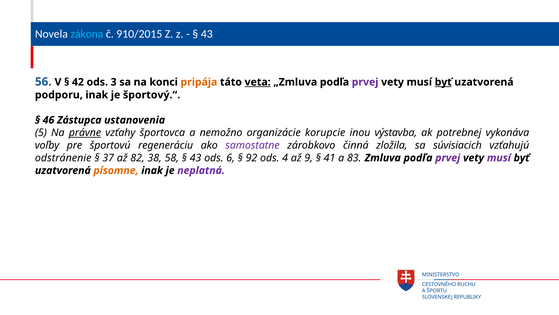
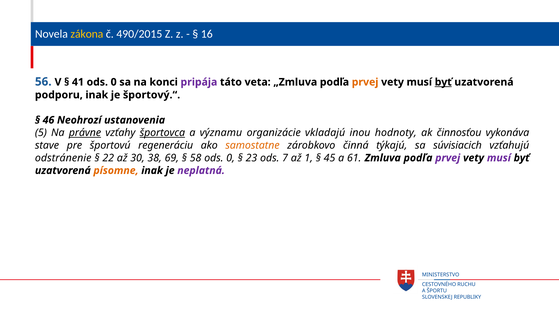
zákona colour: light blue -> yellow (87, 34)
910/2015: 910/2015 -> 490/2015 (139, 34)
43: 43 -> 16 (207, 34)
42: 42 -> 41 (78, 82)
3: 3 -> 0 (114, 82)
pripája colour: orange -> purple (199, 82)
veta underline: present -> none (258, 82)
prvej colour: purple -> orange (365, 82)
Zástupca: Zástupca -> Neohrozí (79, 120)
športovca underline: none -> present (162, 132)
nemožno: nemožno -> významu (221, 132)
korupcie: korupcie -> vkladajú (325, 132)
výstavba: výstavba -> hodnoty (396, 132)
potrebnej: potrebnej -> činnosťou (459, 132)
voľby: voľby -> stave (47, 145)
samostatne colour: purple -> orange (252, 145)
zložila: zložila -> týkajú (392, 145)
37: 37 -> 22 (108, 158)
82: 82 -> 30 (137, 158)
58: 58 -> 69 (172, 158)
43: 43 -> 58 (196, 158)
6: 6 -> 0 (231, 158)
92: 92 -> 23 (251, 158)
4: 4 -> 7 (285, 158)
9: 9 -> 1 (309, 158)
41: 41 -> 45 (330, 158)
83: 83 -> 61 (354, 158)
